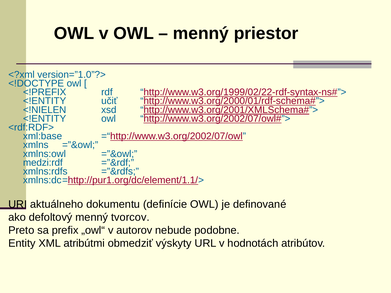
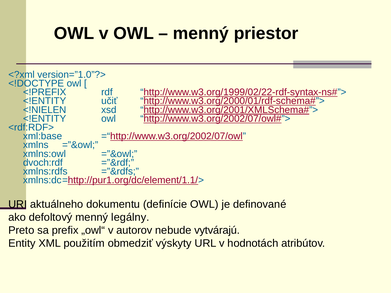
medzi:rdf: medzi:rdf -> dvoch:rdf (43, 163)
tvorcov: tvorcov -> legálny (130, 217)
podobne: podobne -> vytvárajú (217, 230)
atribútmi: atribútmi -> použitím (84, 243)
